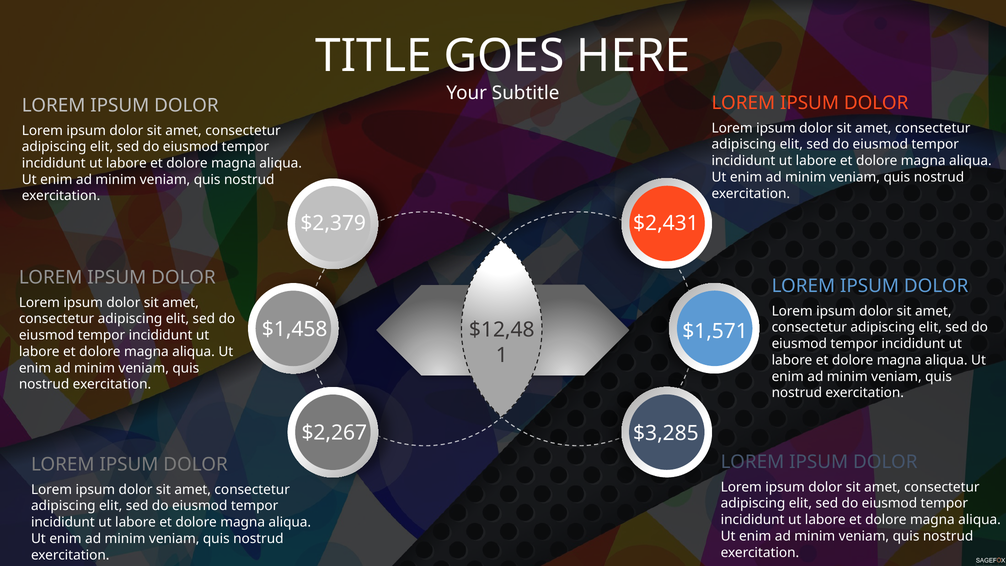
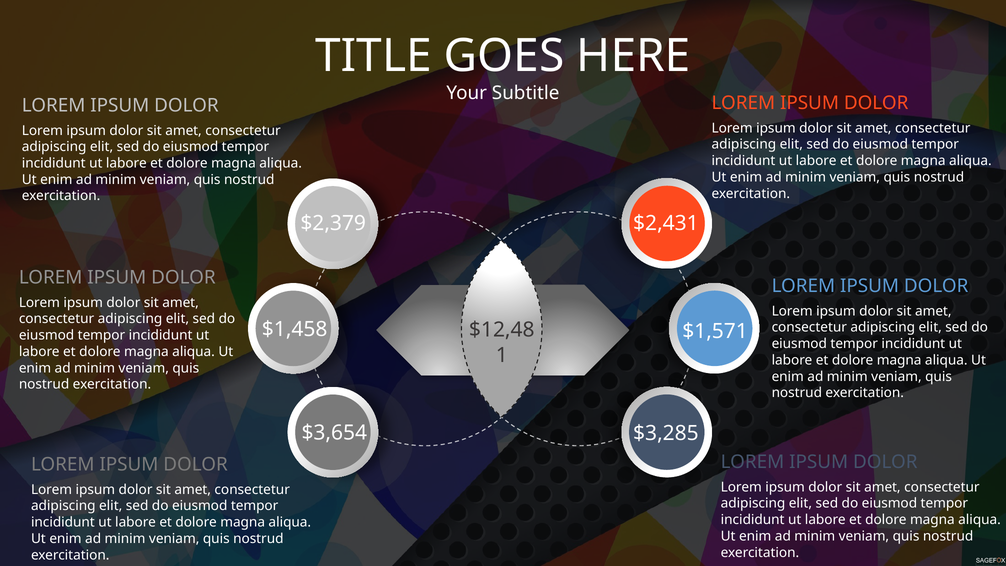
$2,267: $2,267 -> $3,654 (334, 433)
